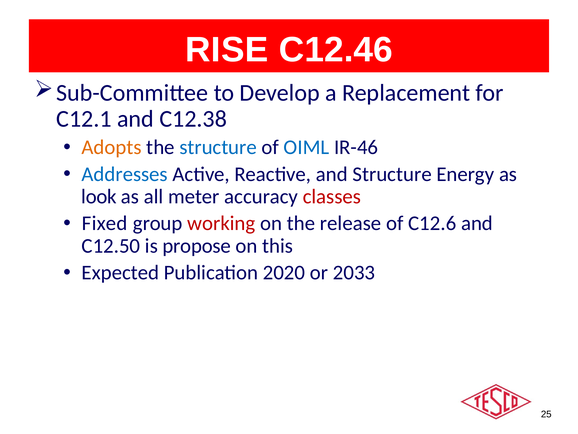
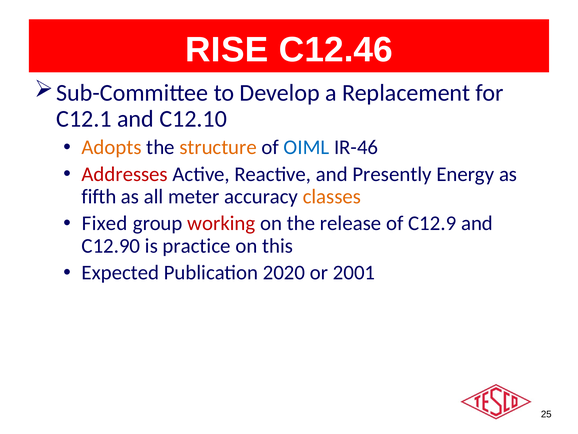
C12.38: C12.38 -> C12.10 (193, 119)
structure colour: blue -> orange (218, 147)
Addresses colour: blue -> red (125, 174)
and Structure: Structure -> Presently (392, 174)
look: look -> fifth (99, 196)
classes colour: red -> orange (332, 196)
C12.6: C12.6 -> C12.9 (432, 223)
C12.50: C12.50 -> C12.90 (111, 246)
propose: propose -> practice (197, 246)
2033: 2033 -> 2001 (354, 272)
